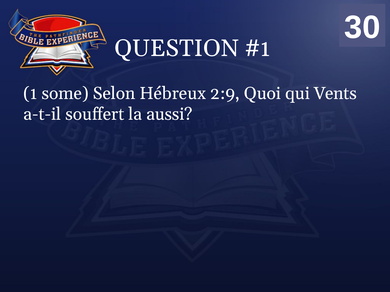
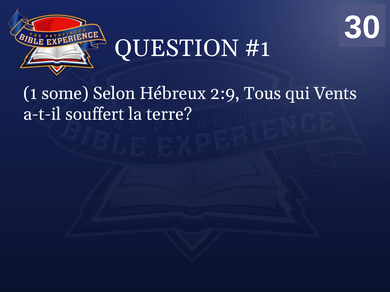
Quoi: Quoi -> Tous (263, 93)
aussi: aussi -> terre (169, 114)
